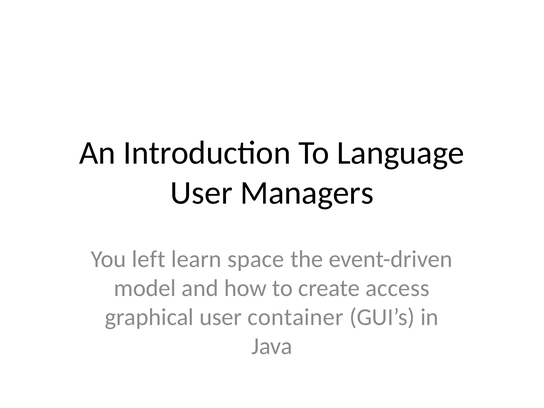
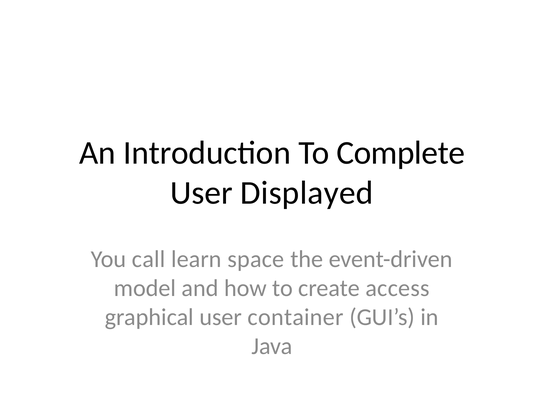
Language: Language -> Complete (401, 153)
Managers: Managers -> Displayed (307, 193)
left: left -> call (149, 259)
